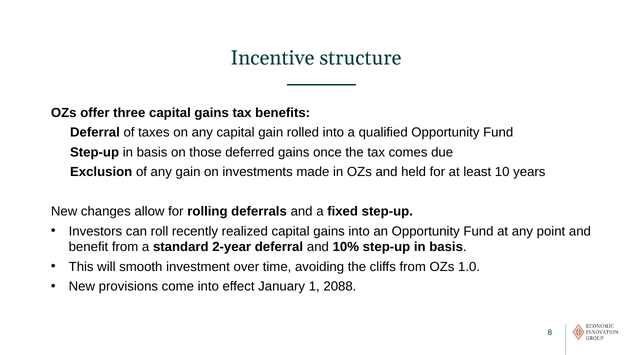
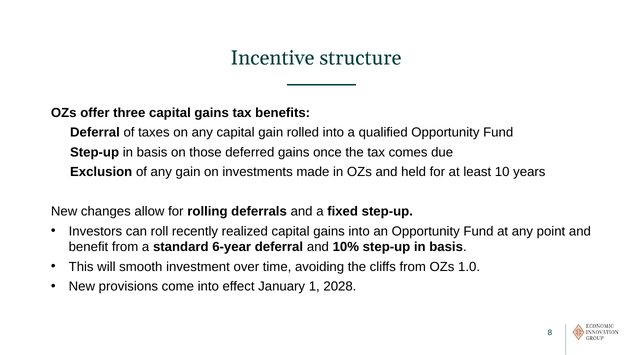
2-year: 2-year -> 6-year (232, 247)
2088: 2088 -> 2028 (340, 287)
